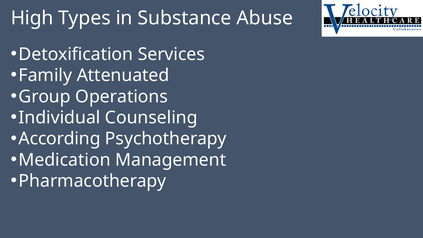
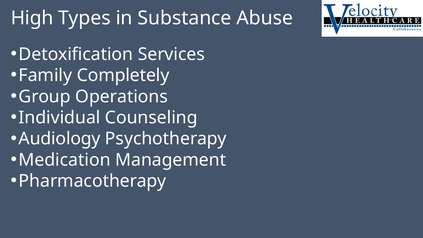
Attenuated: Attenuated -> Completely (123, 75)
According: According -> Audiology (60, 139)
